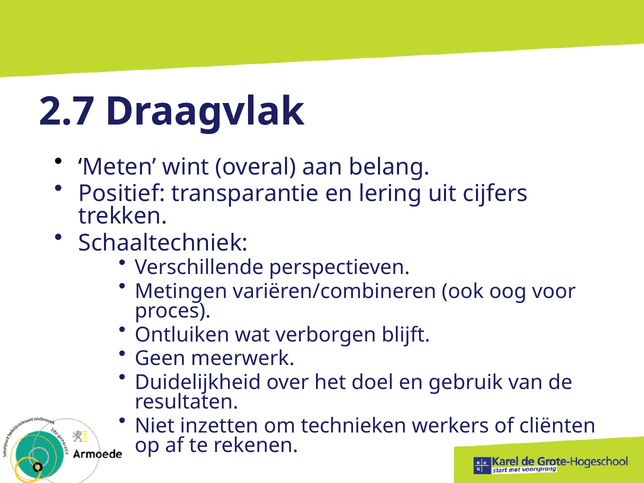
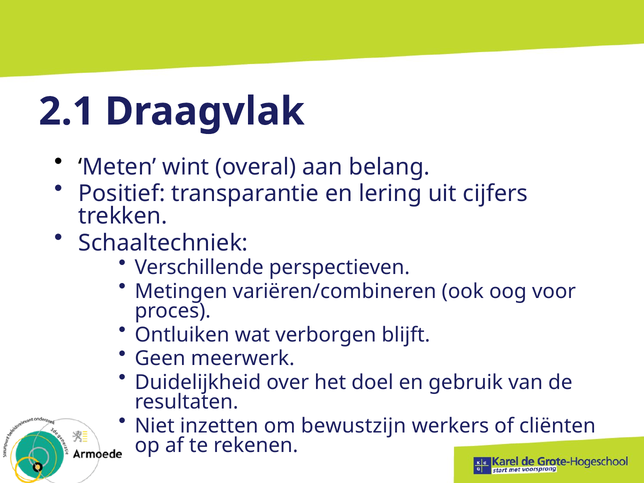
2.7: 2.7 -> 2.1 (67, 112)
technieken: technieken -> bewustzijn (354, 426)
